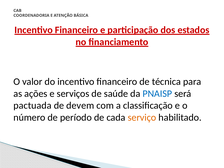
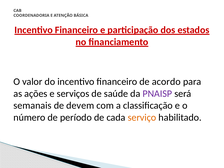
técnica: técnica -> acordo (166, 82)
PNAISP colour: blue -> purple (157, 94)
pactuada: pactuada -> semanais (32, 106)
